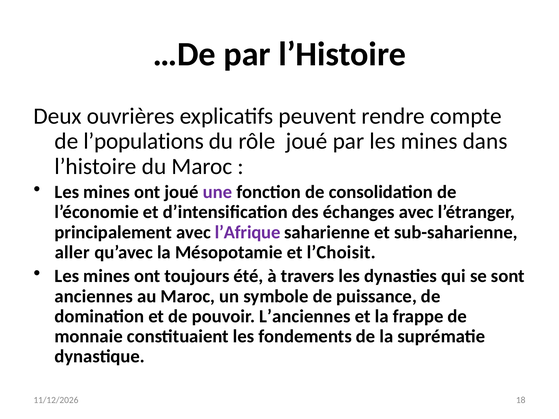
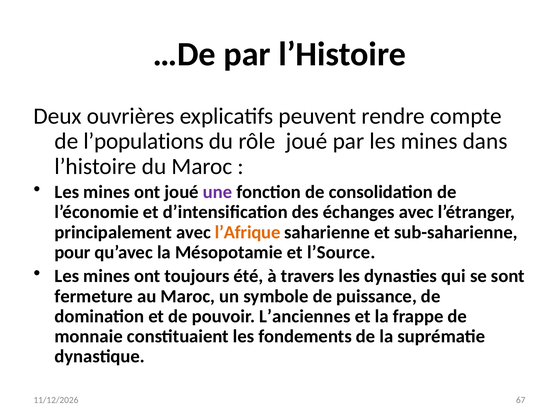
l’Afrique colour: purple -> orange (248, 232)
aller: aller -> pour (72, 253)
l’Choisit: l’Choisit -> l’Source (341, 253)
anciennes: anciennes -> fermeture (94, 296)
18: 18 -> 67 (521, 400)
